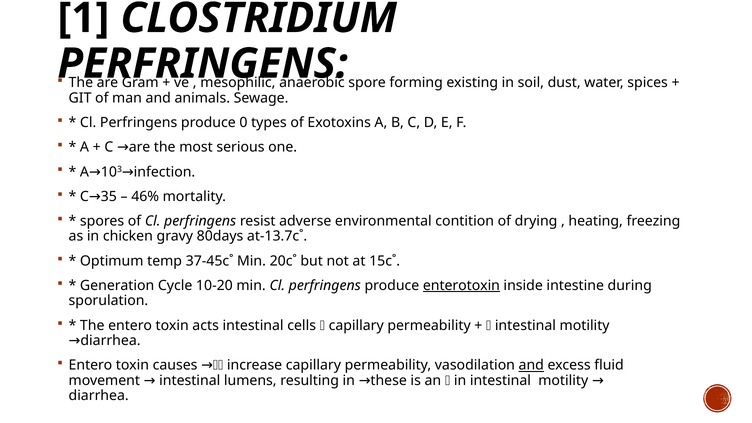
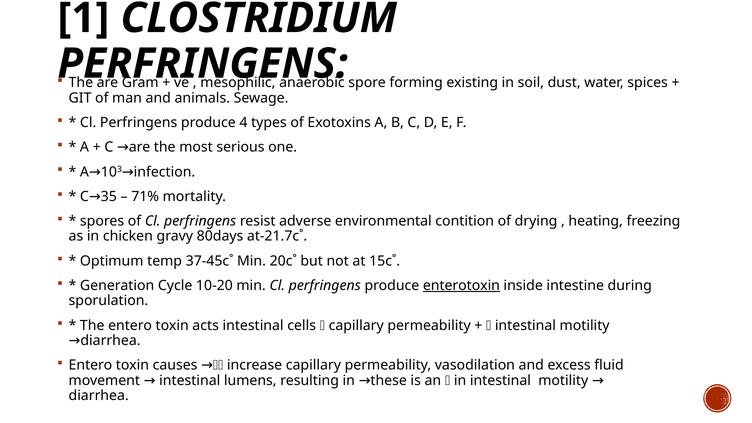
0: 0 -> 4 (243, 123)
46%: 46% -> 71% (145, 196)
at-13.7c˚: at-13.7c˚ -> at-21.7c˚ (277, 236)
and underline: present -> none (531, 365)
